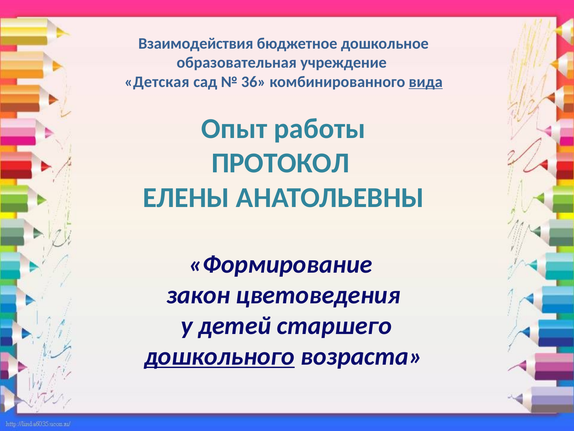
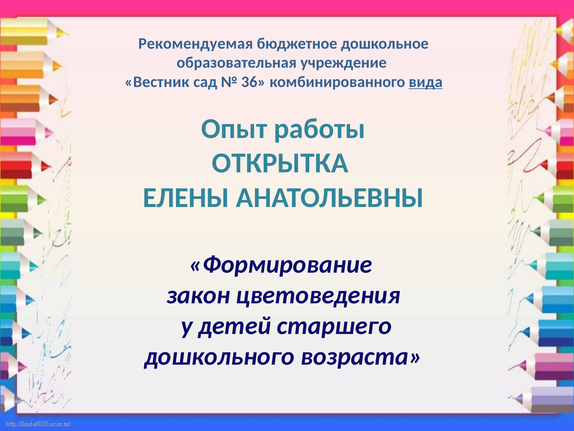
Взаимодействия: Взаимодействия -> Рекомендуемая (196, 43)
Детская: Детская -> Вестник (157, 82)
ПРОТОКОЛ: ПРОТОКОЛ -> ОТКРЫТКА (280, 163)
дошкольного underline: present -> none (220, 356)
